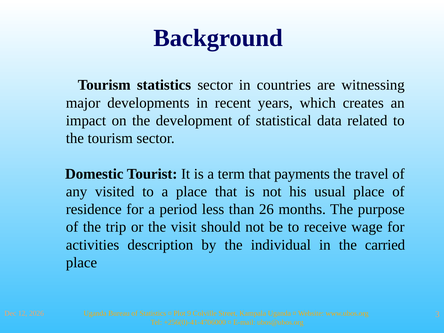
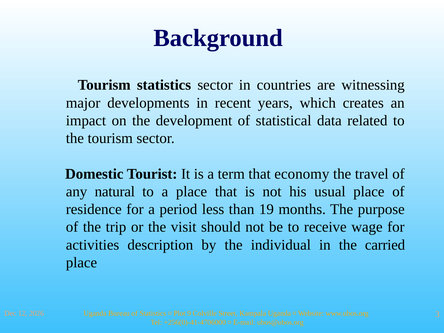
payments: payments -> economy (302, 174)
visited: visited -> natural (115, 192)
26: 26 -> 19 (266, 209)
